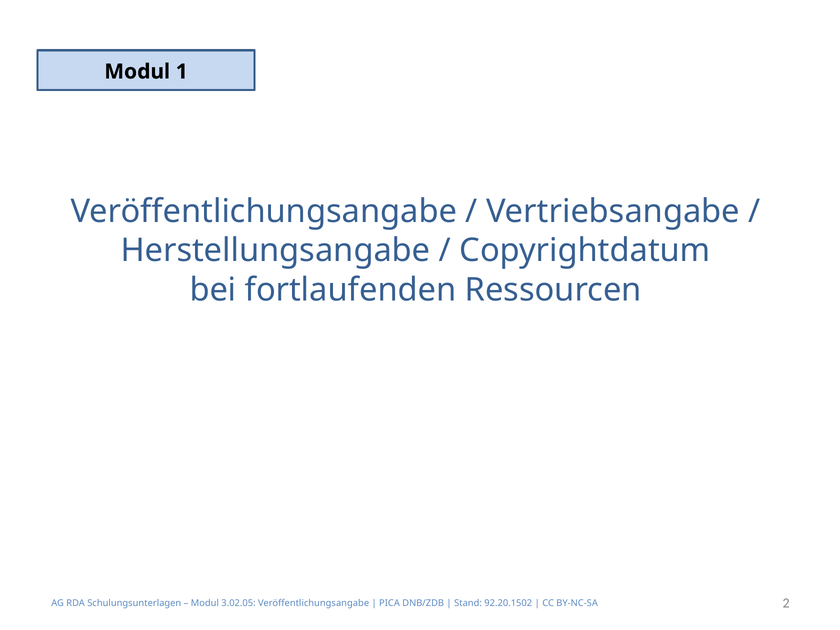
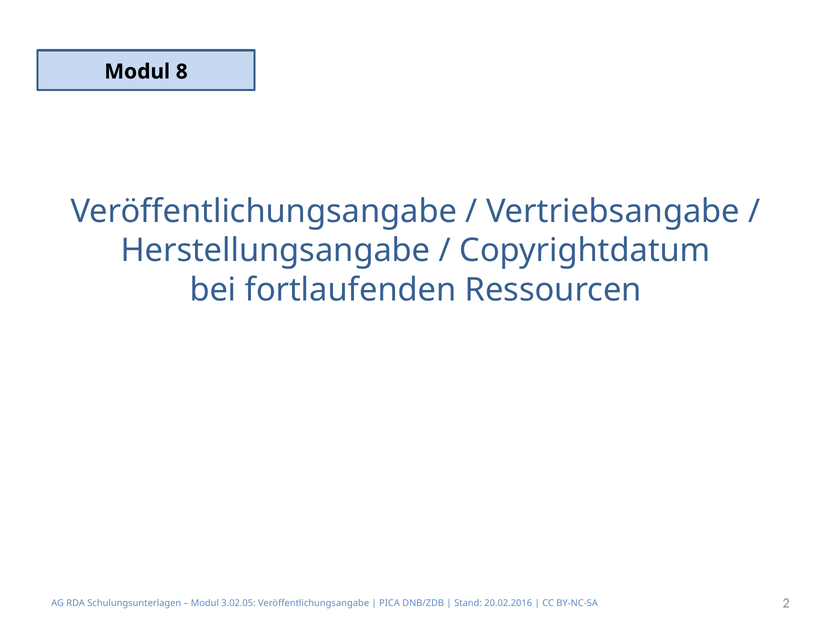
1: 1 -> 8 (182, 72)
92.20.1502: 92.20.1502 -> 20.02.2016 (508, 603)
